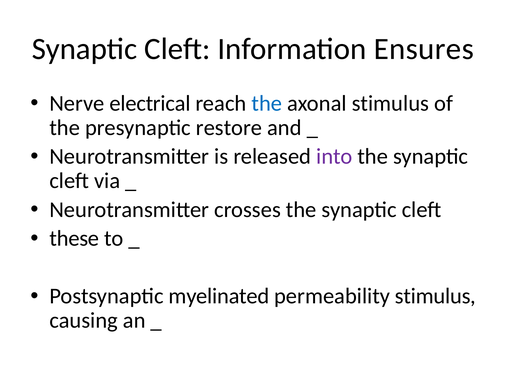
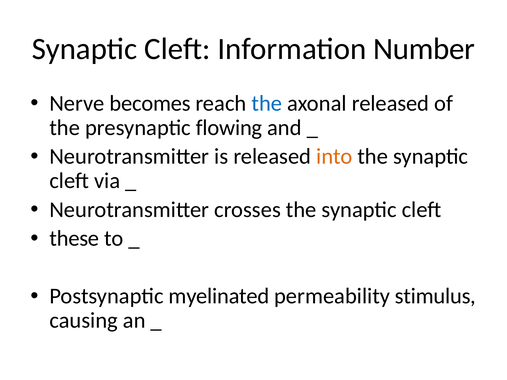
Ensures: Ensures -> Number (424, 49)
electrical: electrical -> becomes (150, 103)
axonal stimulus: stimulus -> released (390, 103)
restore: restore -> flowing (229, 128)
into colour: purple -> orange (334, 157)
